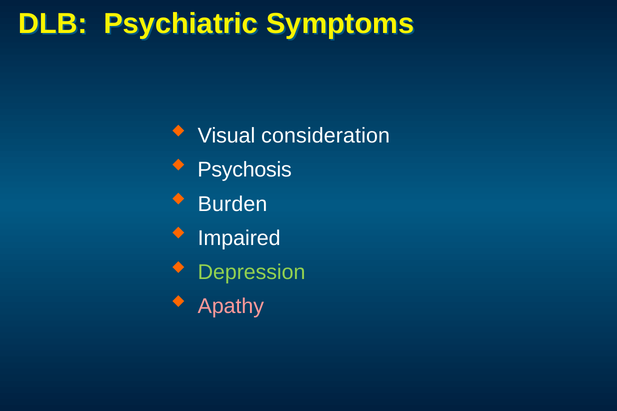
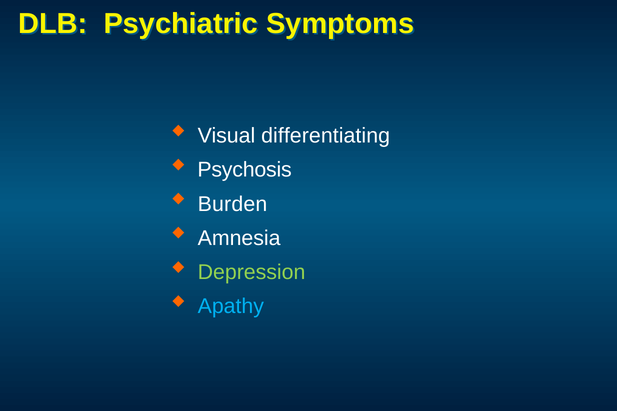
consideration: consideration -> differentiating (326, 136)
Impaired: Impaired -> Amnesia (239, 238)
Apathy colour: pink -> light blue (231, 307)
